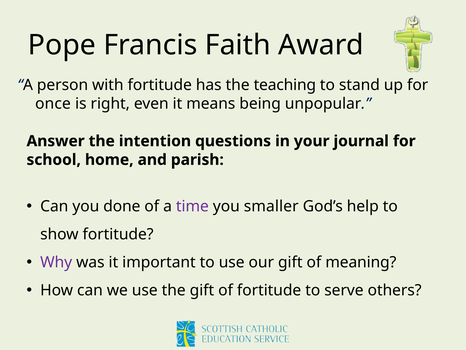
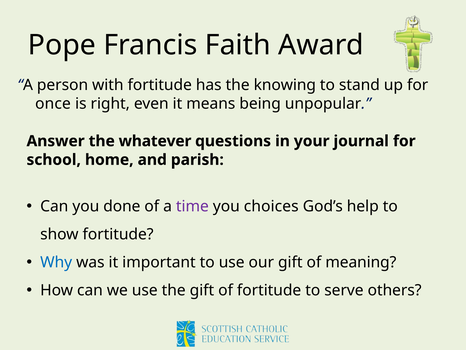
teaching: teaching -> knowing (285, 85)
intention: intention -> whatever (155, 141)
smaller: smaller -> choices (271, 206)
Why colour: purple -> blue (56, 262)
